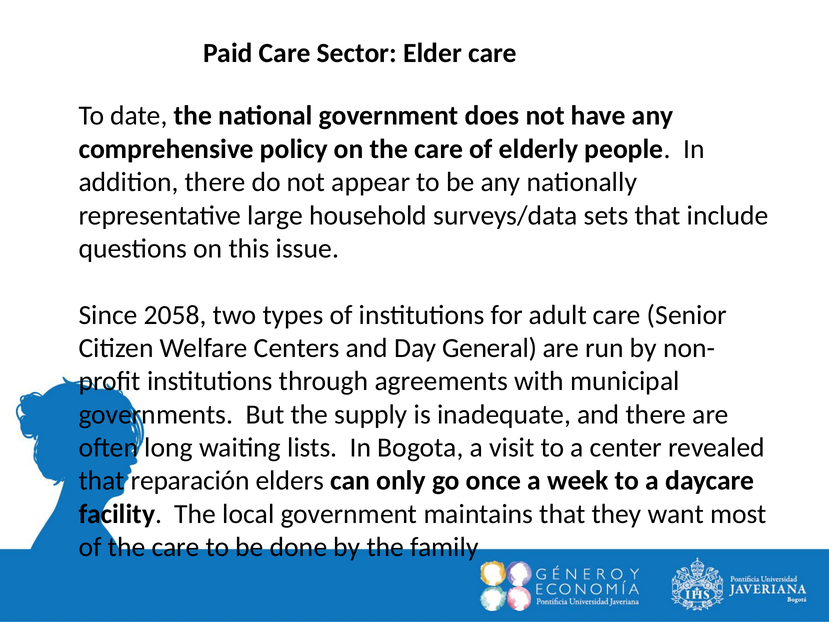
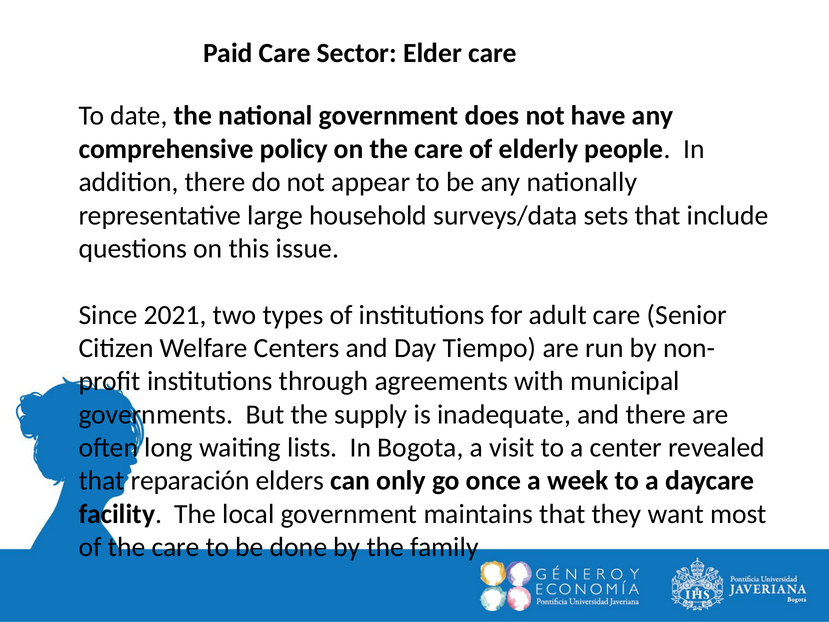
2058: 2058 -> 2021 (175, 315)
General: General -> Tiempo (489, 348)
